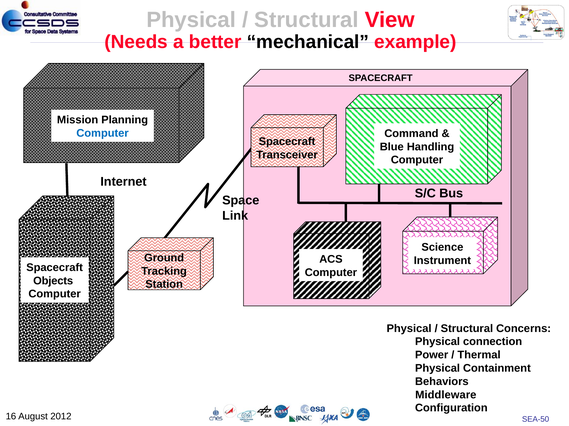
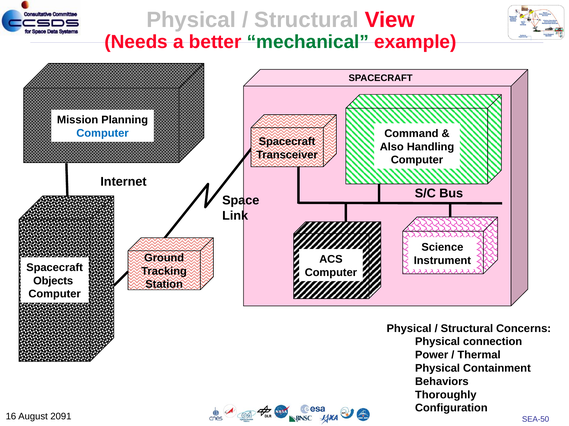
mechanical colour: black -> green (308, 42)
Blue: Blue -> Also (392, 147)
Middleware: Middleware -> Thoroughly (446, 395)
2012: 2012 -> 2091 (61, 417)
